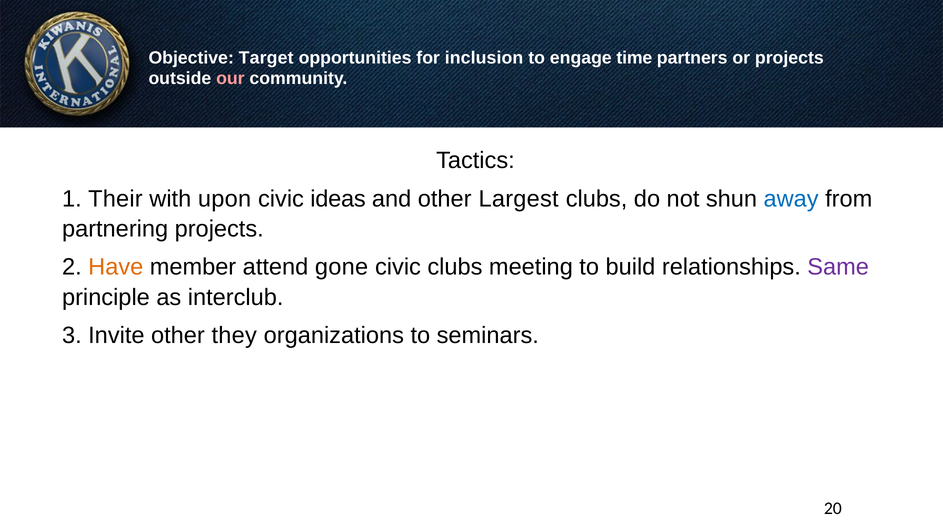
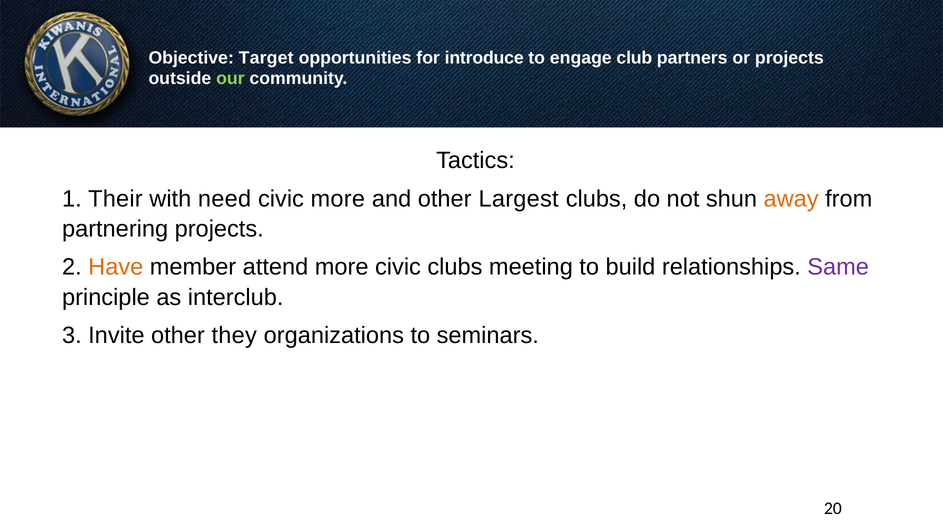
inclusion: inclusion -> introduce (484, 58)
time: time -> club (634, 58)
our colour: pink -> light green (230, 78)
upon: upon -> need (225, 199)
civic ideas: ideas -> more (338, 199)
away colour: blue -> orange (791, 199)
attend gone: gone -> more (342, 267)
